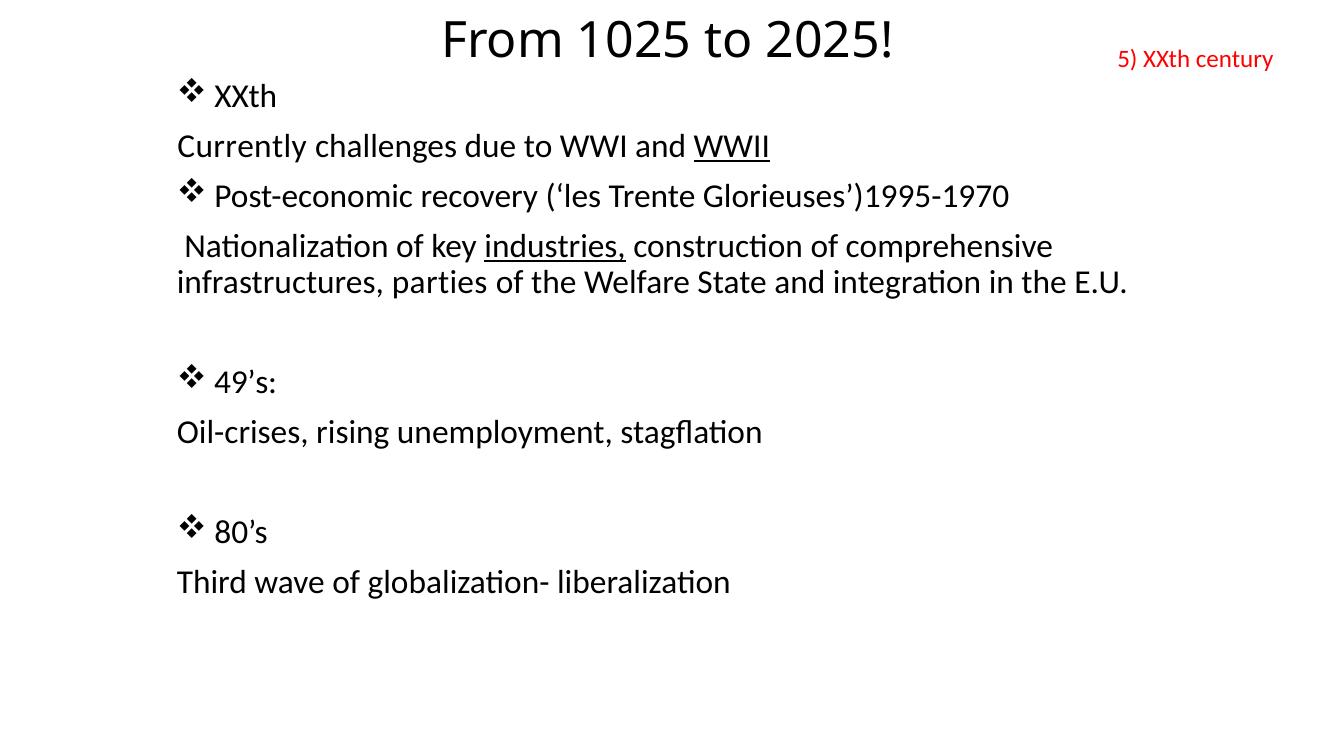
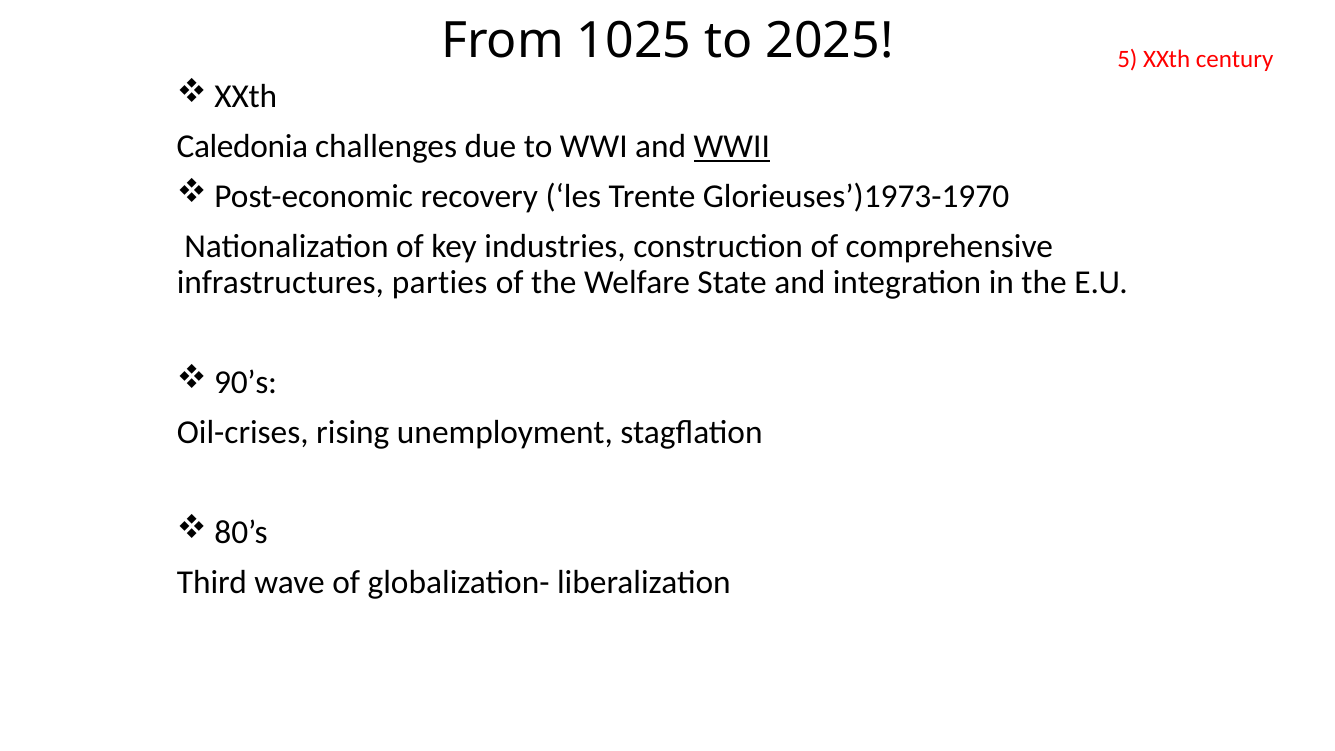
Currently: Currently -> Caledonia (242, 146)
Glorieuses’)1995-1970: Glorieuses’)1995-1970 -> Glorieuses’)1973-1970 (856, 196)
industries underline: present -> none (555, 246)
49’s: 49’s -> 90’s (246, 382)
